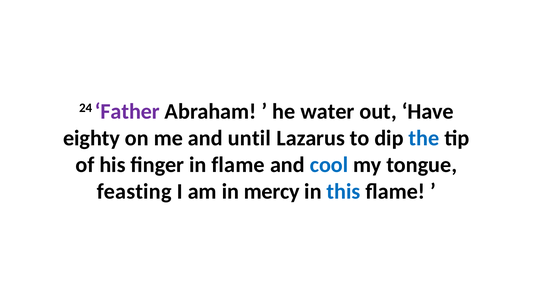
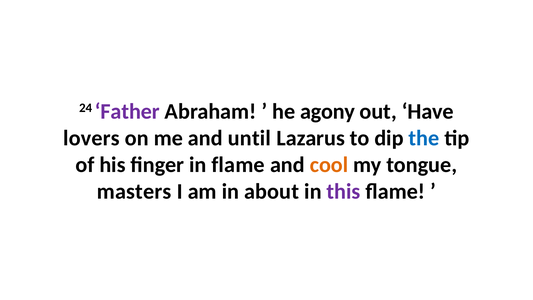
water: water -> agony (328, 111)
eighty: eighty -> lovers (91, 138)
cool colour: blue -> orange (329, 165)
feasting: feasting -> masters (134, 191)
mercy: mercy -> about (272, 191)
this colour: blue -> purple (344, 191)
